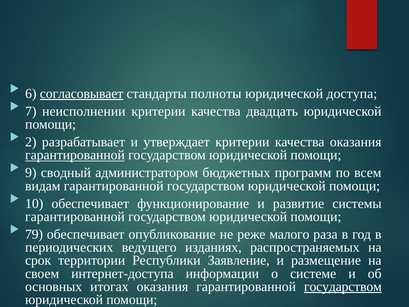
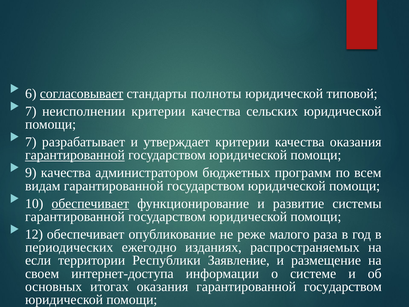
доступа: доступа -> типовой (352, 94)
двадцать: двадцать -> сельских (272, 111)
2: 2 -> 7 (31, 142)
9 сводный: сводный -> качества (66, 173)
обеспечивает underline: none -> present (90, 203)
79: 79 -> 12 (34, 234)
ведущего: ведущего -> ежегодно (149, 247)
срок: срок -> если (38, 260)
государством underline: present -> none (343, 286)
